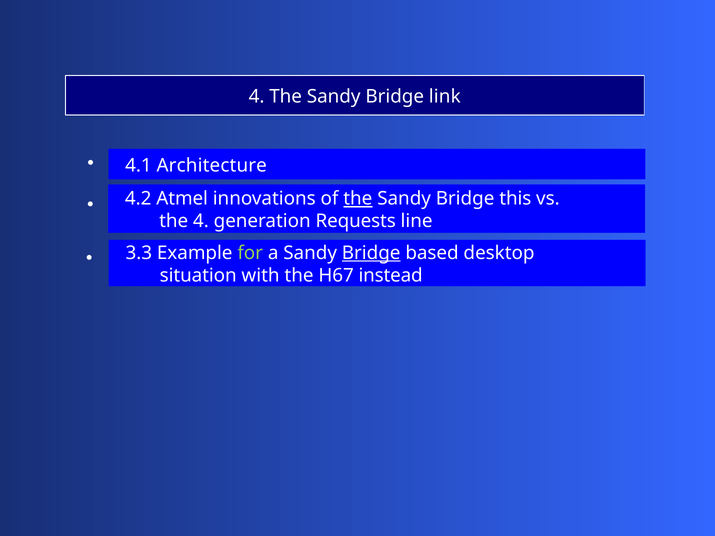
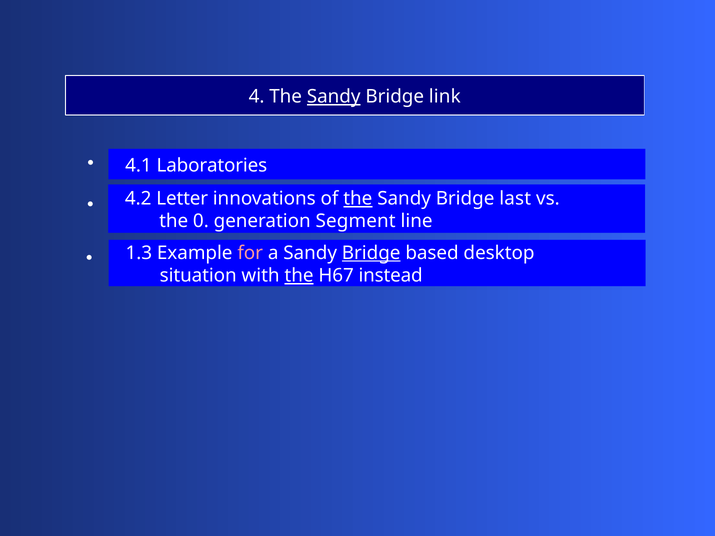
Sandy underline: none -> present (334, 97)
Architecture: Architecture -> Laboratories (212, 165)
Atmel: Atmel -> Letter (182, 199)
this: this -> last (515, 199)
the 4: 4 -> 0 (201, 221)
Requests: Requests -> Segment (356, 221)
3.3: 3.3 -> 1.3 (139, 253)
for colour: light green -> pink (250, 253)
the underline: none -> present (299, 276)
